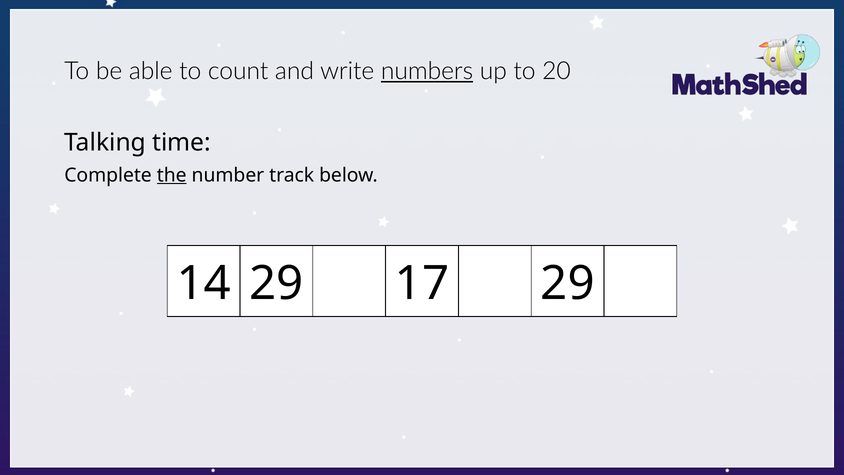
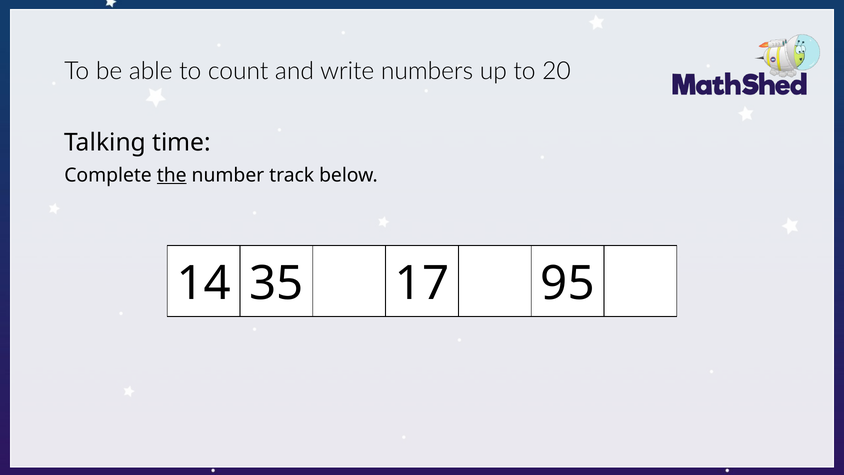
numbers underline: present -> none (427, 71)
14 29: 29 -> 35 (276, 284)
17 29: 29 -> 95 (568, 284)
